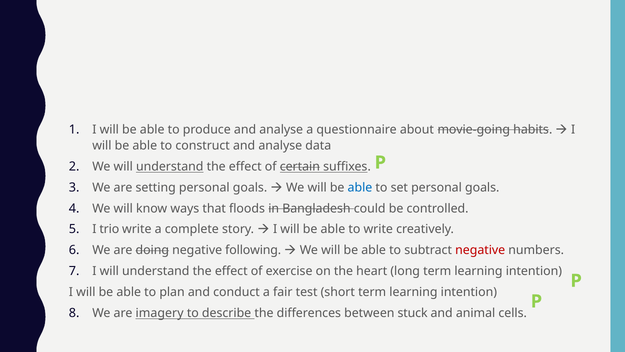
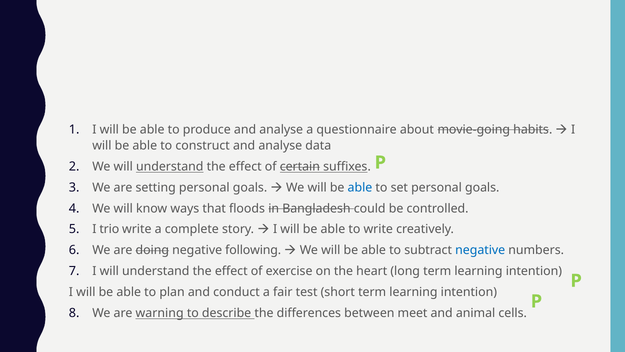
negative colour: red -> blue (480, 250)
imagery: imagery -> warning (160, 313)
stuck: stuck -> meet (413, 313)
